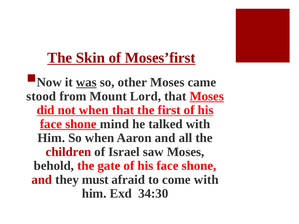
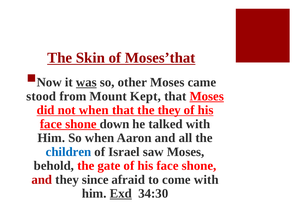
Moses’first: Moses’first -> Moses’that (160, 58)
Lord: Lord -> Kept (145, 96)
the first: first -> they (169, 110)
mind: mind -> down (115, 124)
children colour: red -> blue (68, 152)
must: must -> since (95, 180)
Exd underline: none -> present (121, 194)
